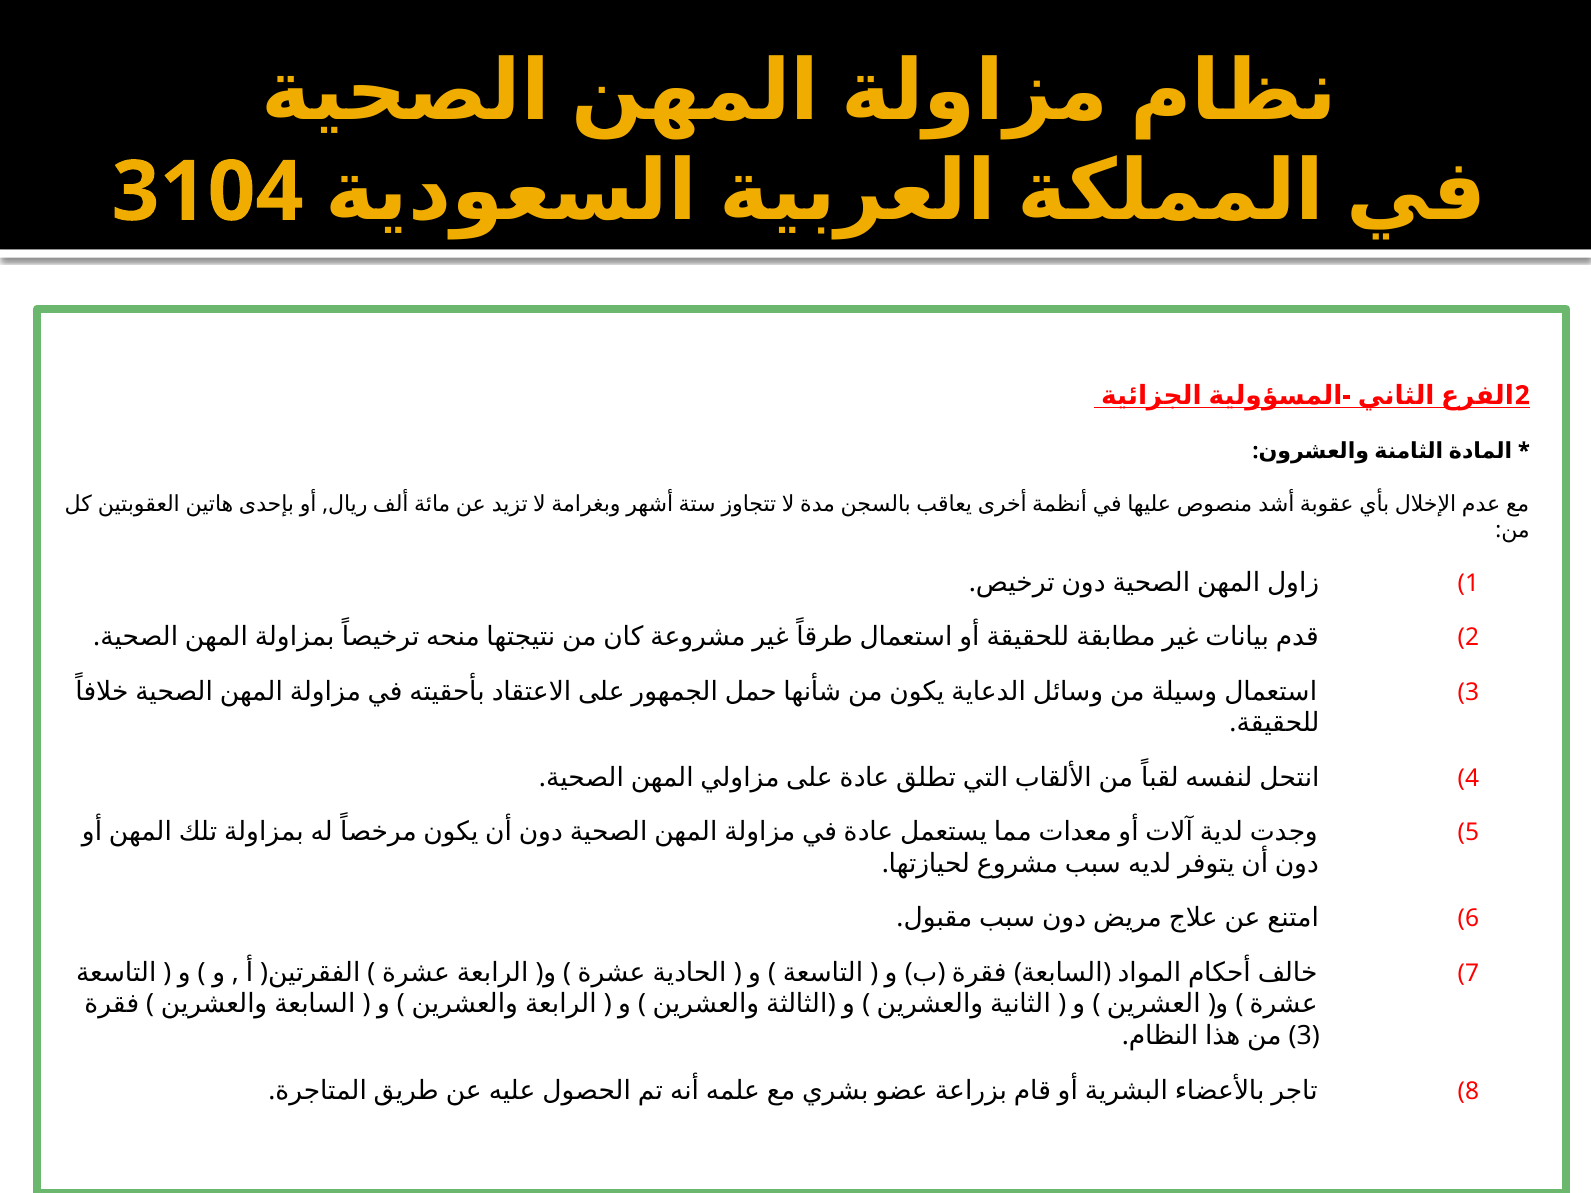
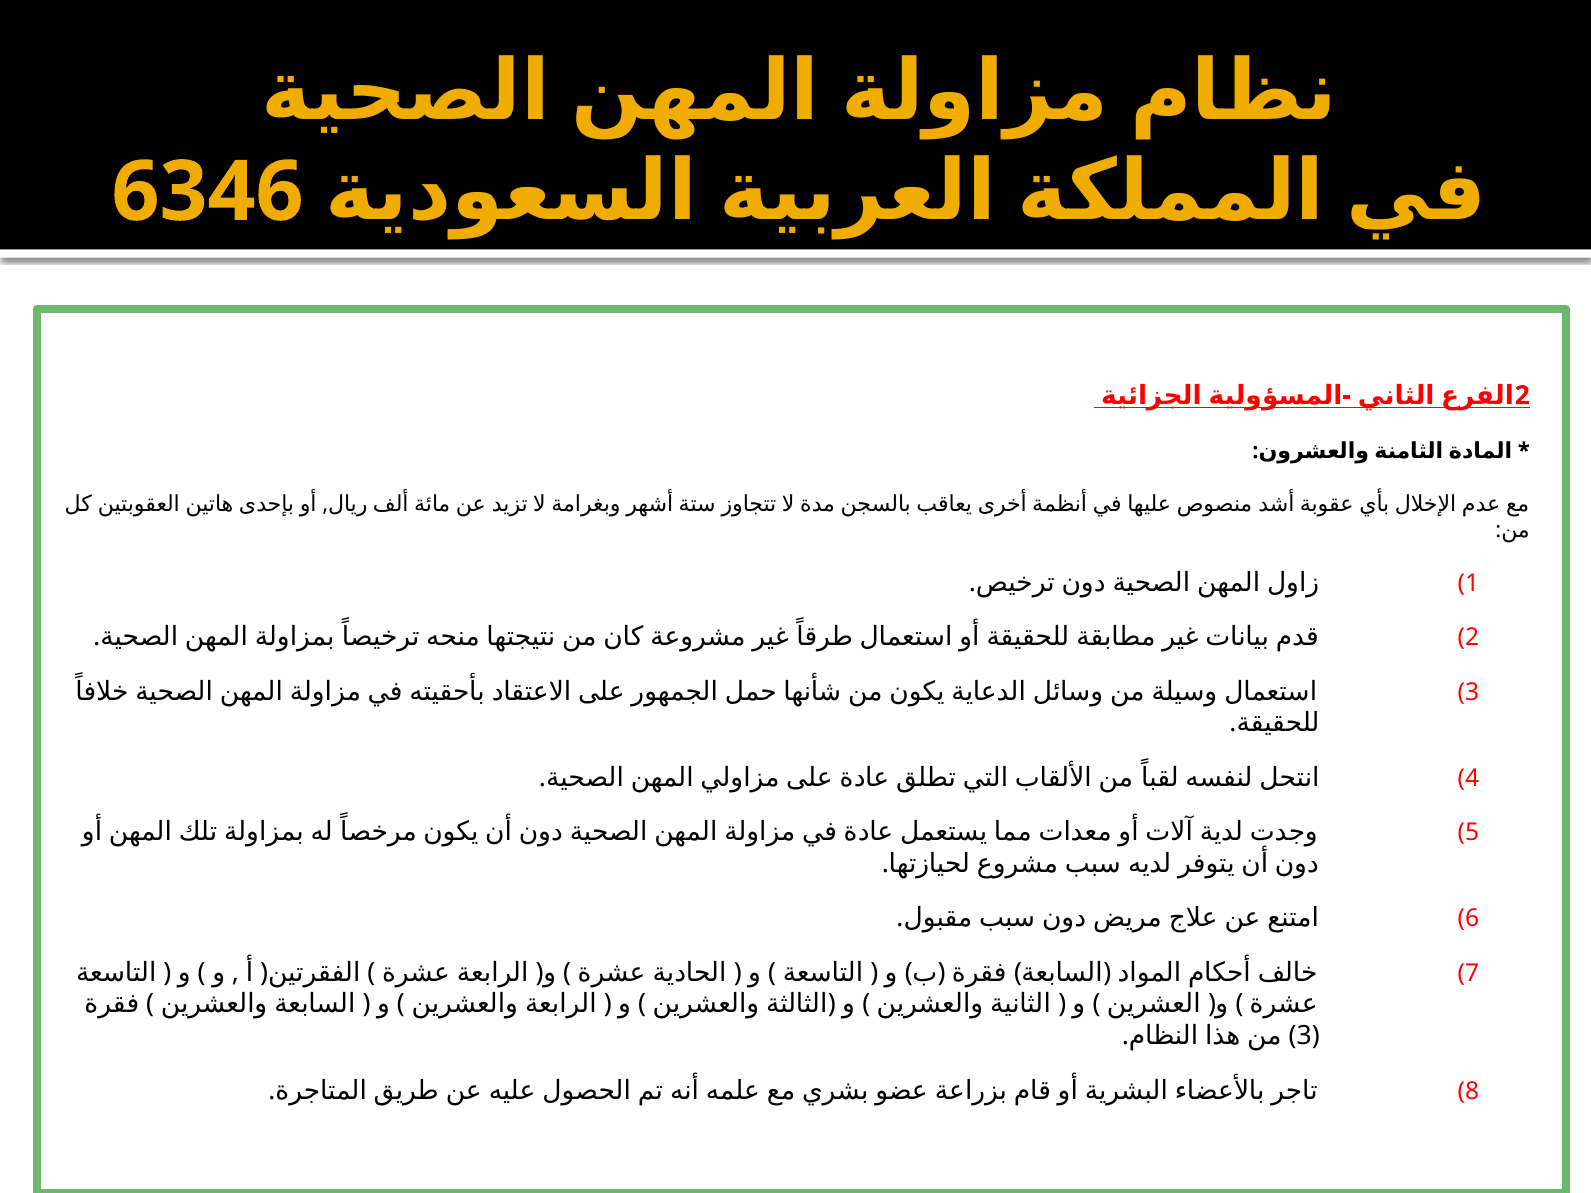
3104: 3104 -> 6346 (208, 192)
